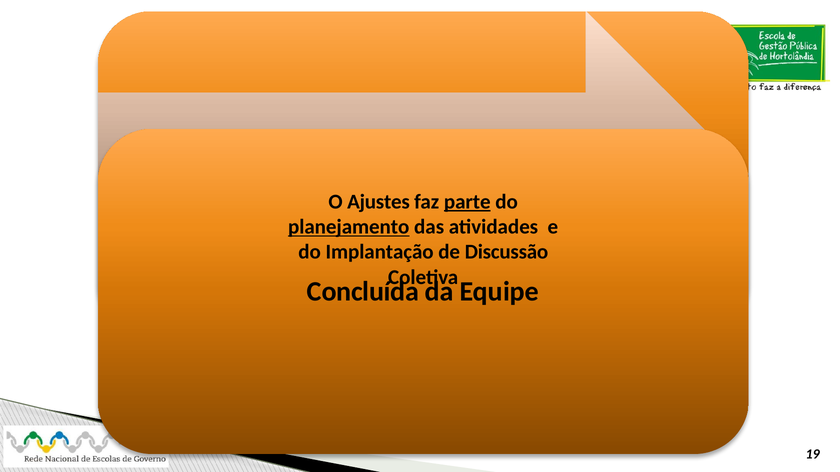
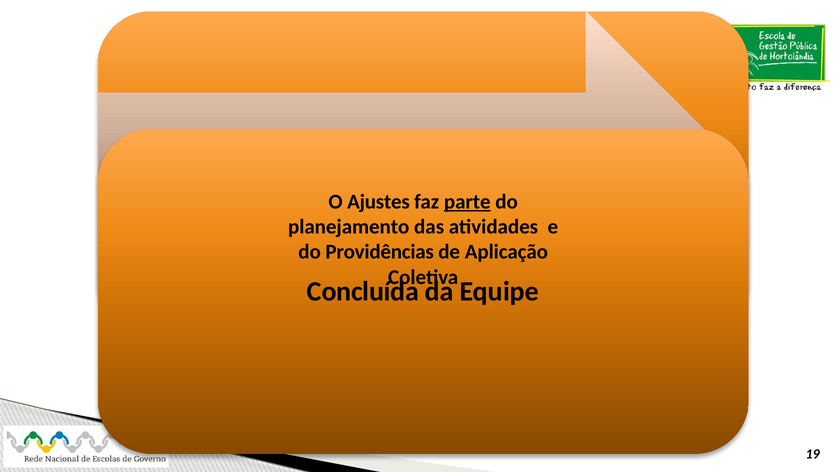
planejamento underline: present -> none (349, 227)
Implantação: Implantação -> Providências (380, 252)
Discussão: Discussão -> Aplicação (506, 252)
